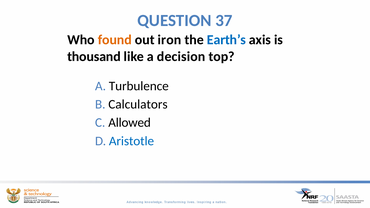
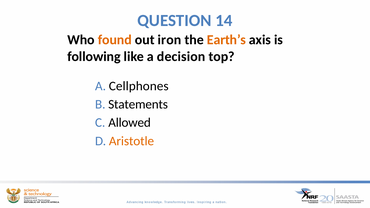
37: 37 -> 14 (224, 21)
Earth’s colour: blue -> orange (226, 40)
thousand: thousand -> following (94, 56)
Turbulence: Turbulence -> Cellphones (139, 86)
Calculators: Calculators -> Statements (138, 104)
Aristotle colour: blue -> orange (131, 141)
